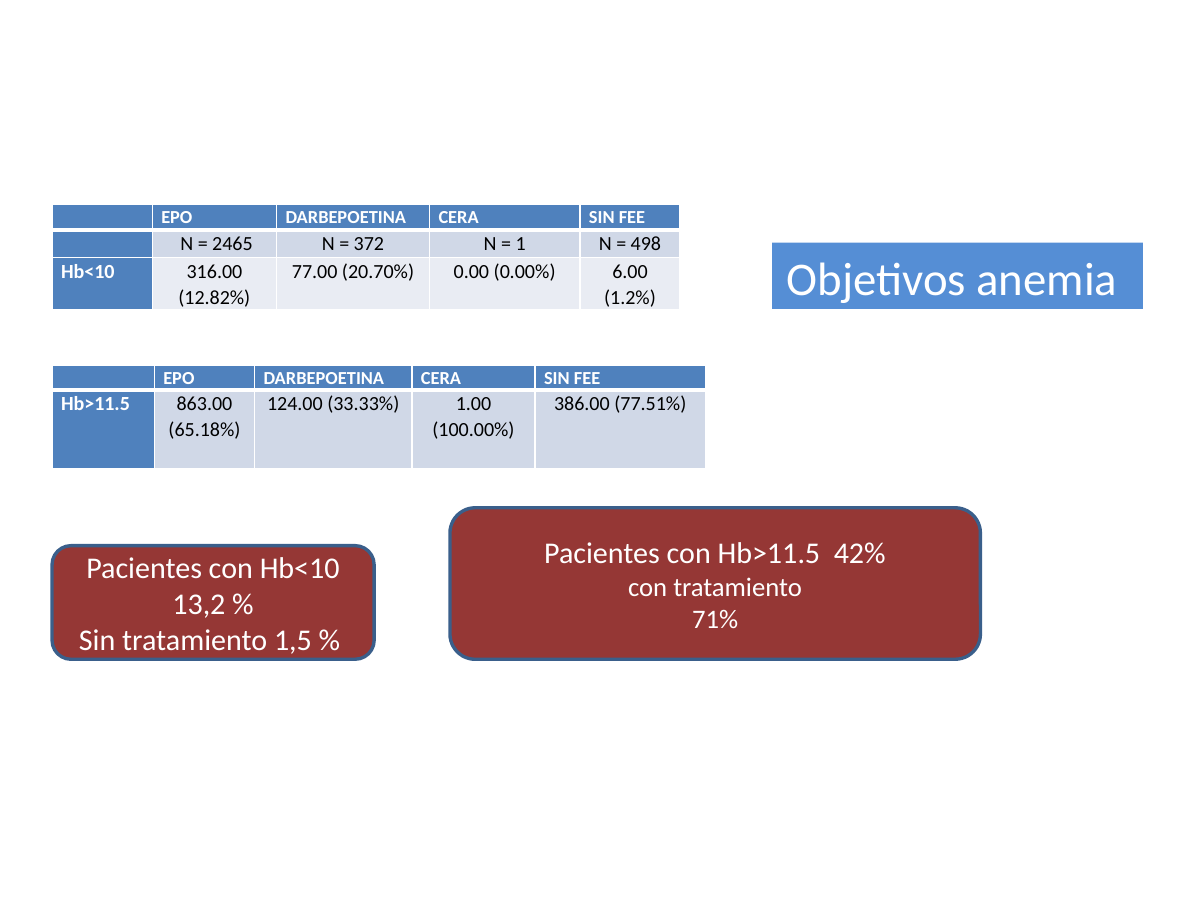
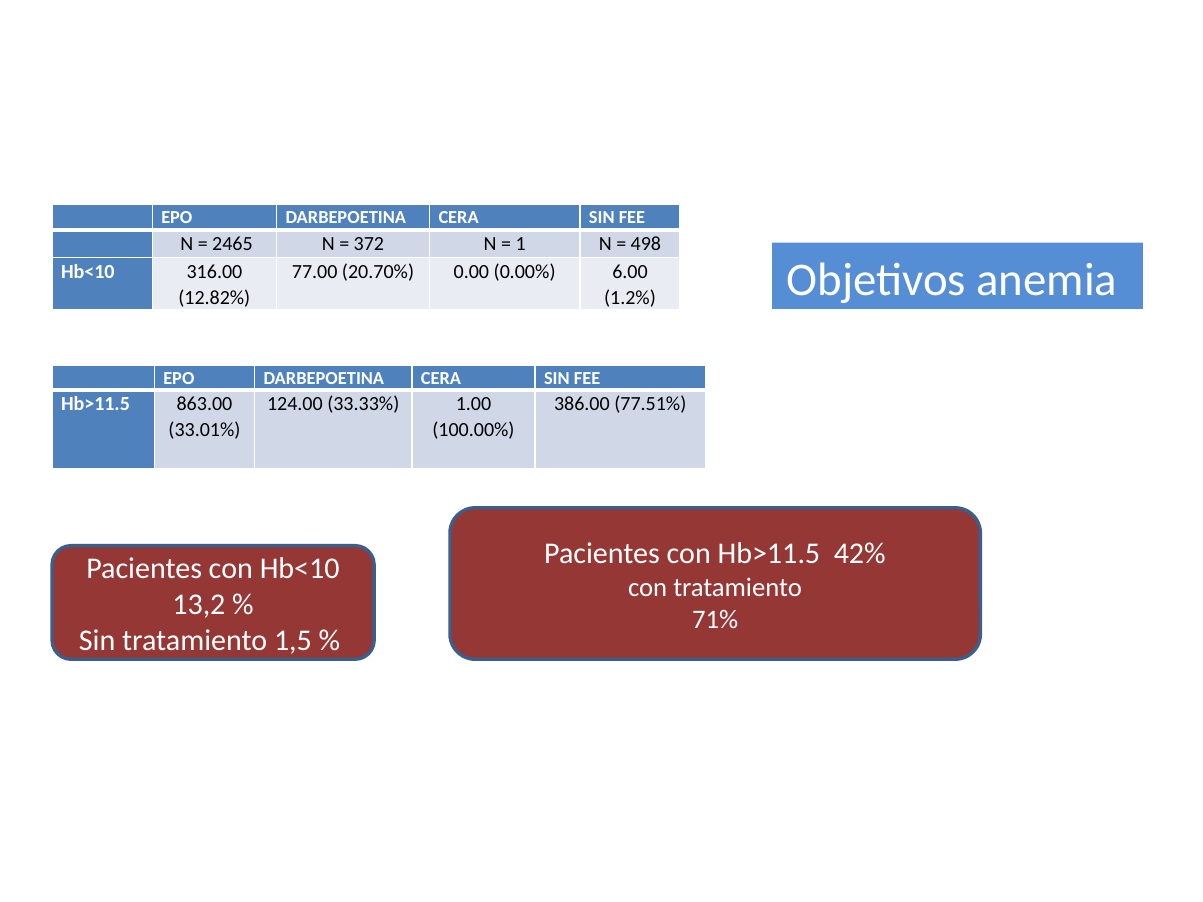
65.18%: 65.18% -> 33.01% (204, 430)
